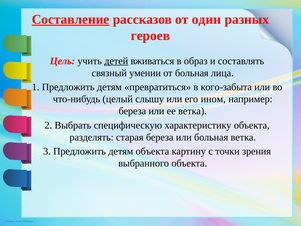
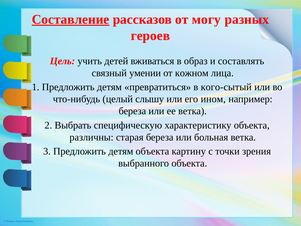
один: один -> могу (206, 19)
детей underline: present -> none (116, 61)
от больная: больная -> кожном (192, 73)
кого-забыта: кого-забыта -> кого-сытый (226, 87)
разделять: разделять -> различны (91, 137)
